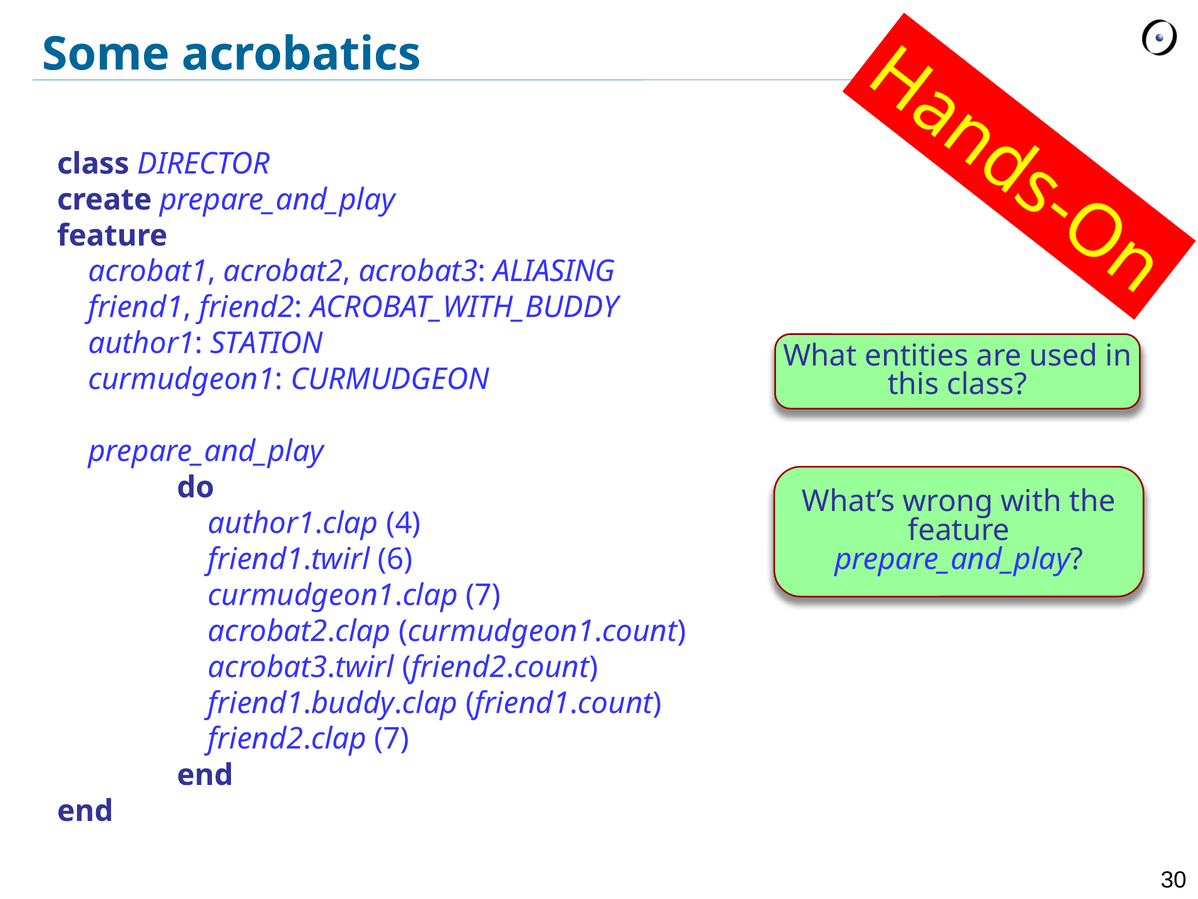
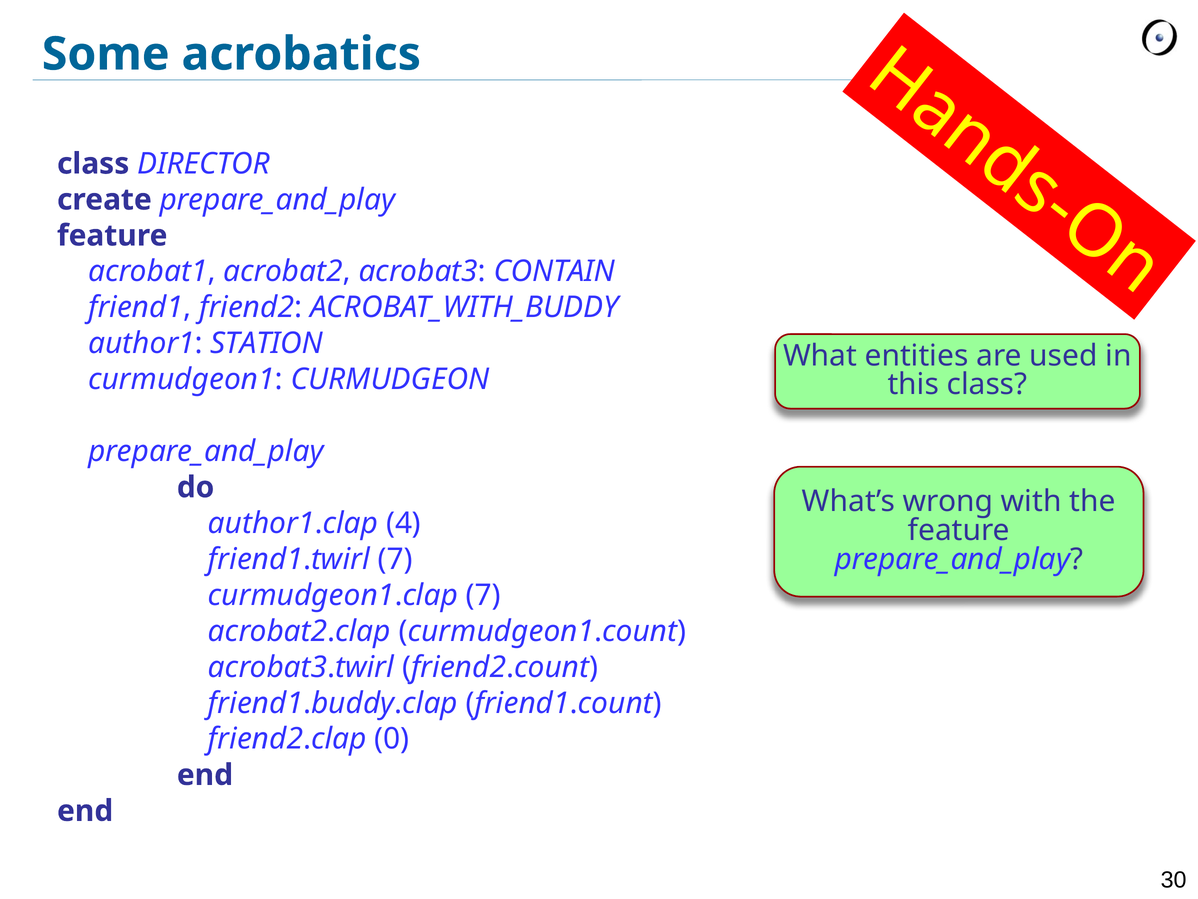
ALIASING: ALIASING -> CONTAIN (554, 271)
friend1.twirl 6: 6 -> 7 (395, 559)
friend2.clap 7: 7 -> 0 (392, 739)
